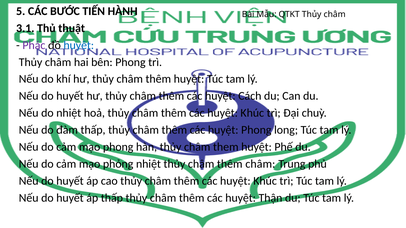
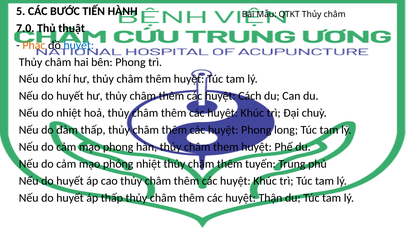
3.1: 3.1 -> 7.0 (25, 28)
Phác colour: purple -> orange (34, 45)
thêm châm: châm -> tuyến (260, 164)
